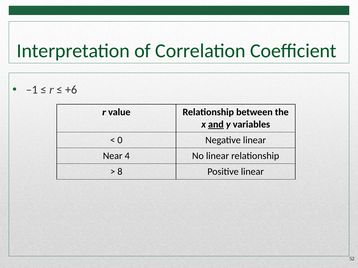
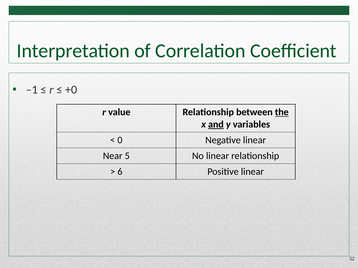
+6: +6 -> +0 (71, 90)
the underline: none -> present (282, 112)
4: 4 -> 5 (127, 156)
8: 8 -> 6 (120, 172)
